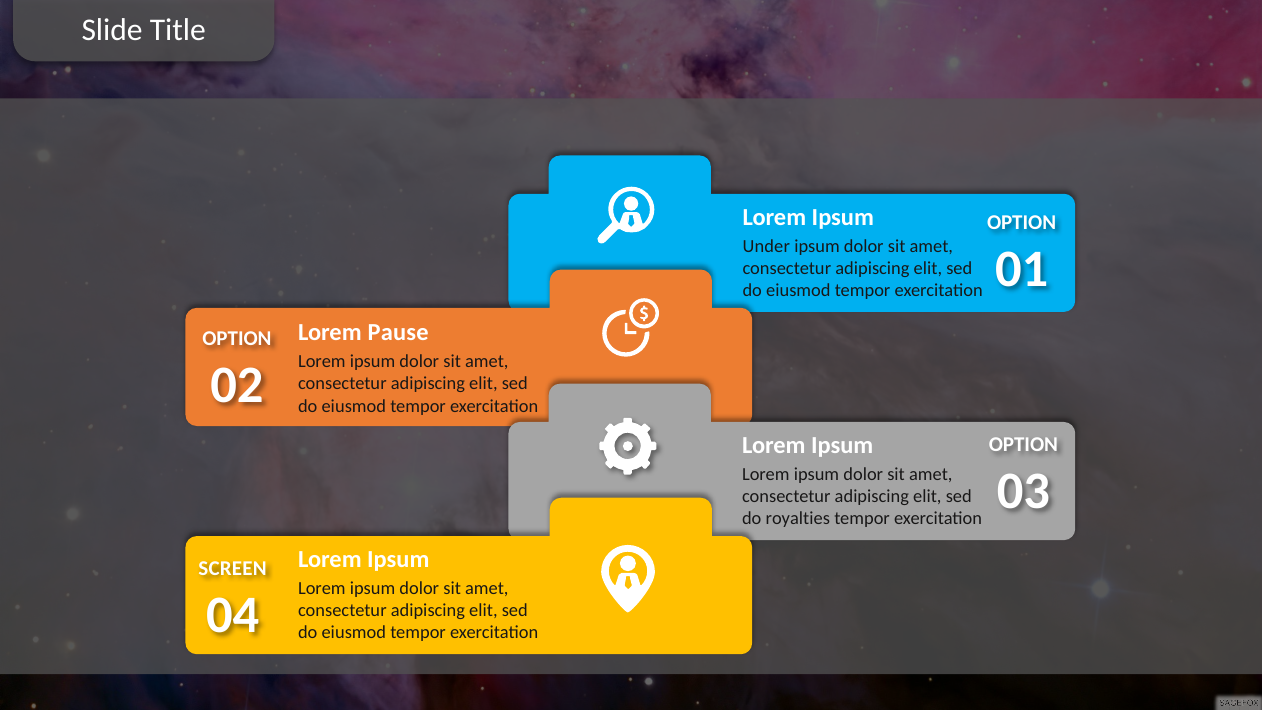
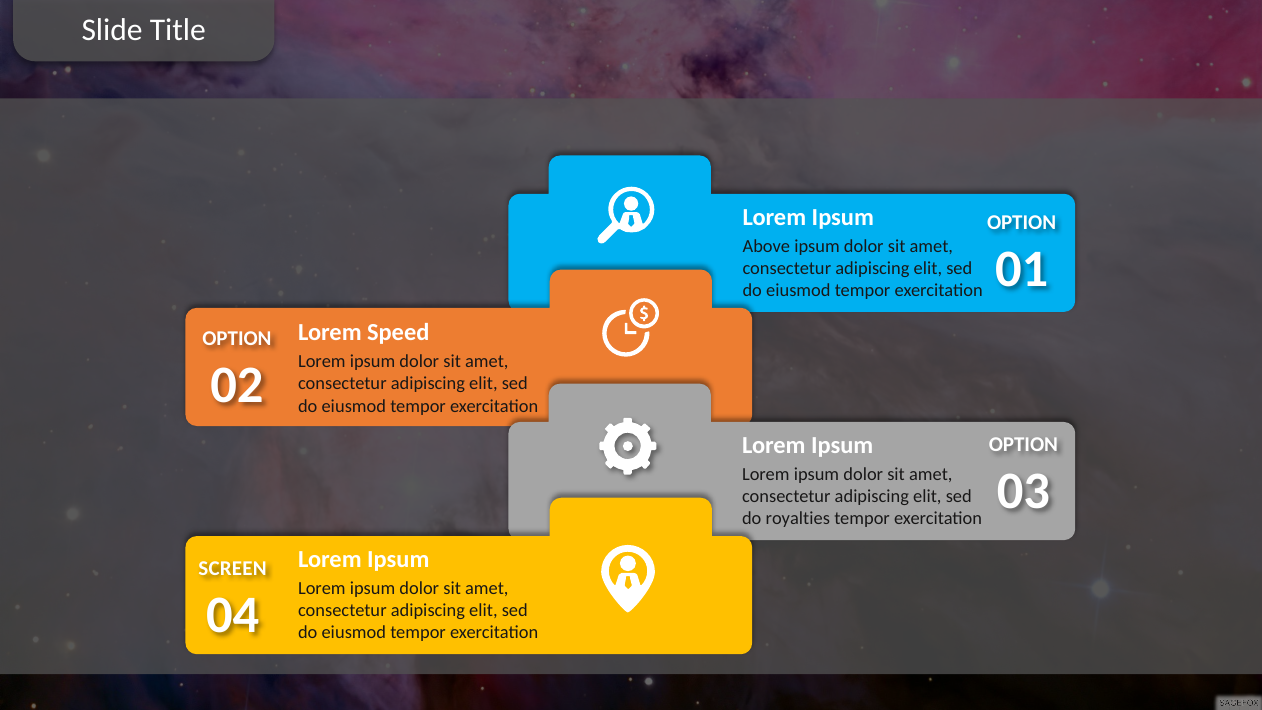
Under: Under -> Above (766, 247)
Pause: Pause -> Speed (398, 333)
